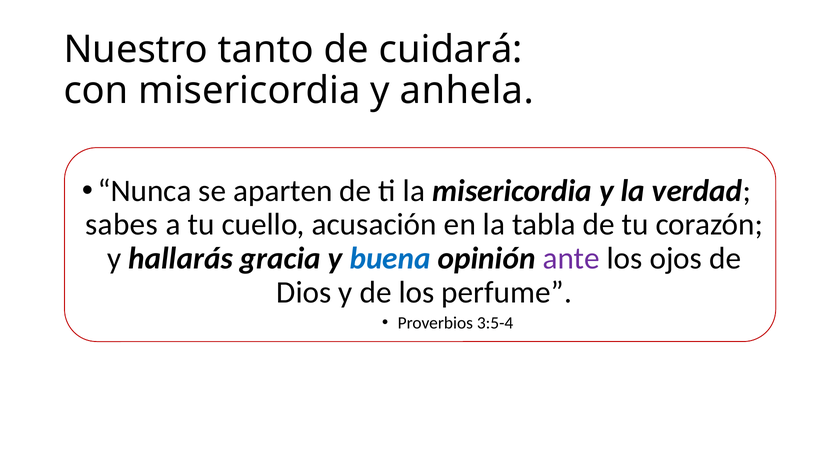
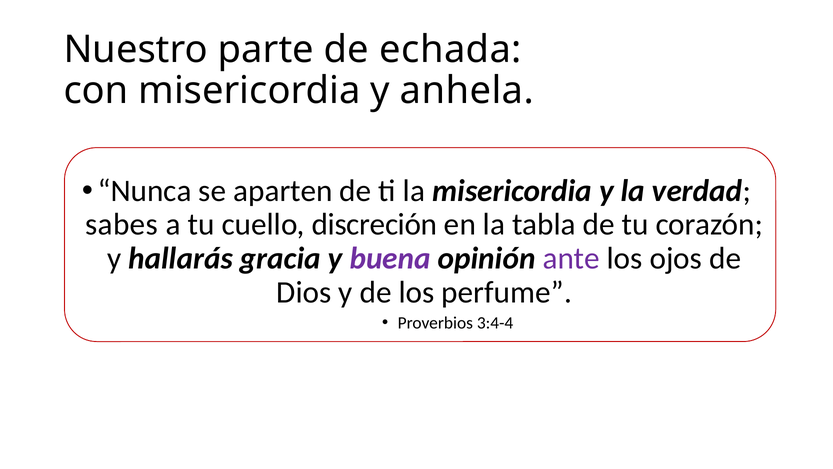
tanto: tanto -> parte (266, 49)
cuidará: cuidará -> echada (451, 49)
acusación: acusación -> discreción (374, 224)
buena colour: blue -> purple (390, 258)
3:5-4: 3:5-4 -> 3:4-4 (495, 323)
